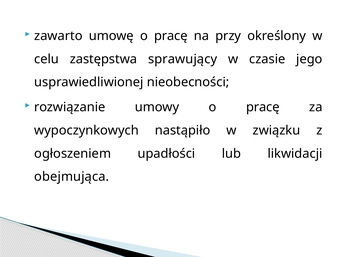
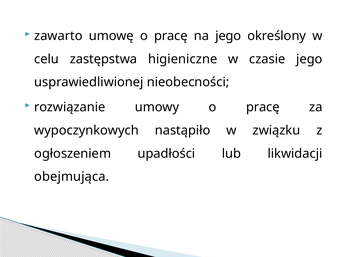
na przy: przy -> jego (228, 36)
sprawujący: sprawujący -> higieniczne (183, 59)
